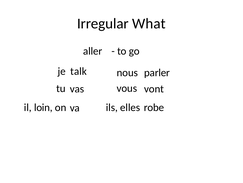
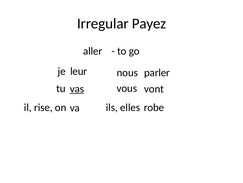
What: What -> Payez (149, 24)
talk: talk -> leur (79, 71)
vas underline: none -> present (77, 89)
loin: loin -> rise (43, 107)
